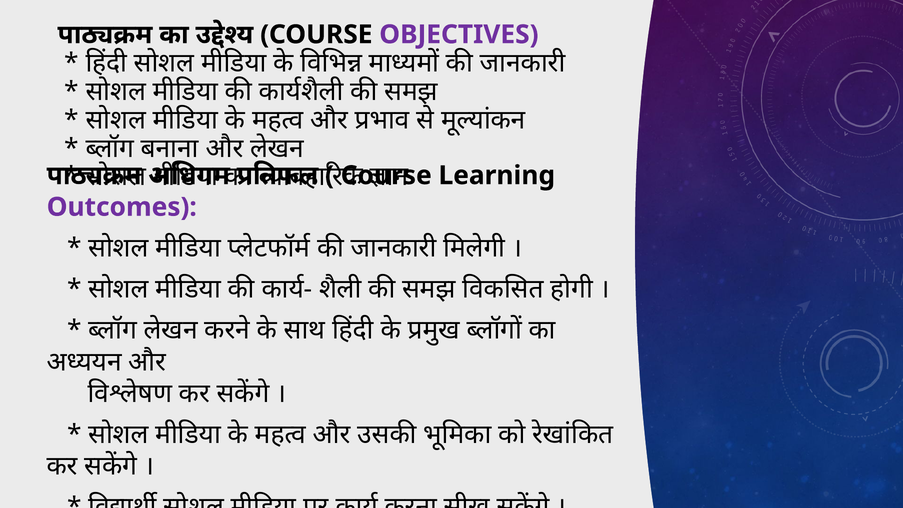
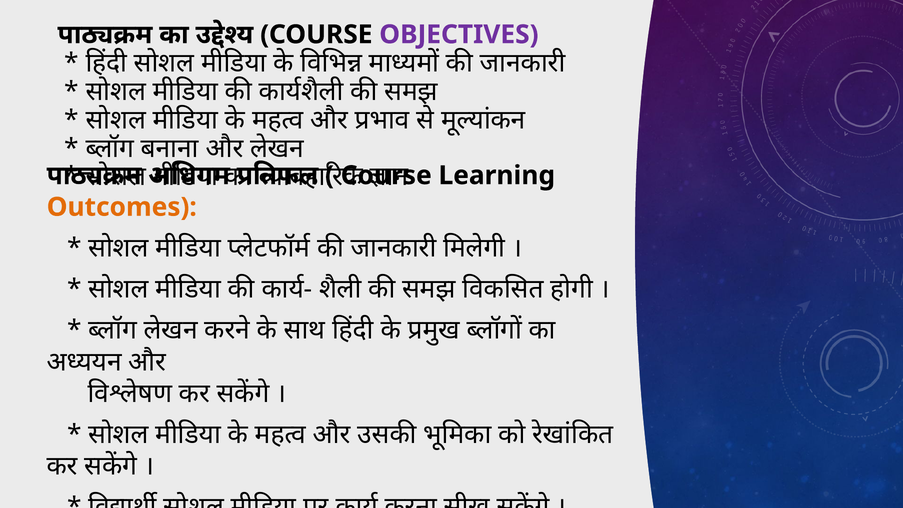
Outcomes colour: purple -> orange (122, 207)
